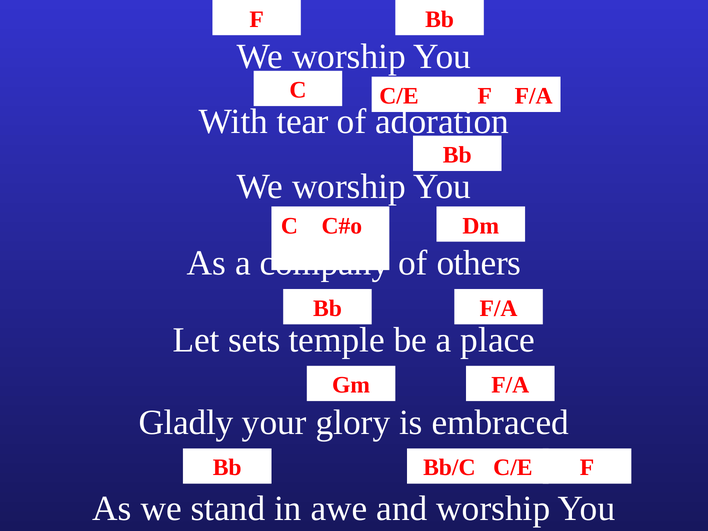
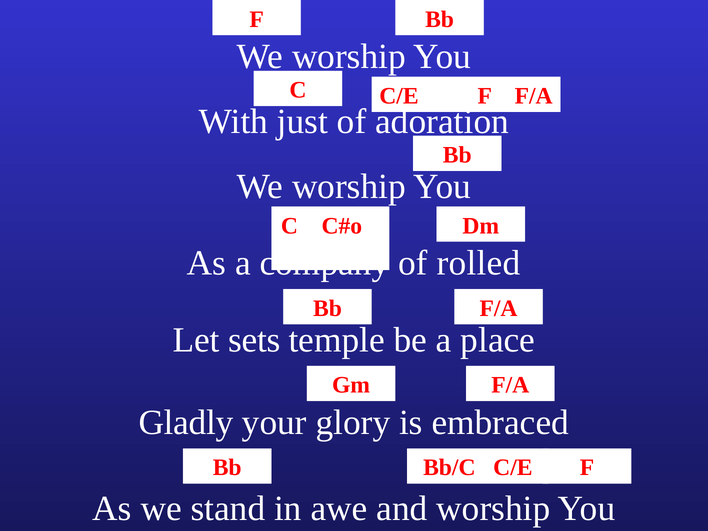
tear: tear -> just (303, 122)
others: others -> rolled (479, 263)
